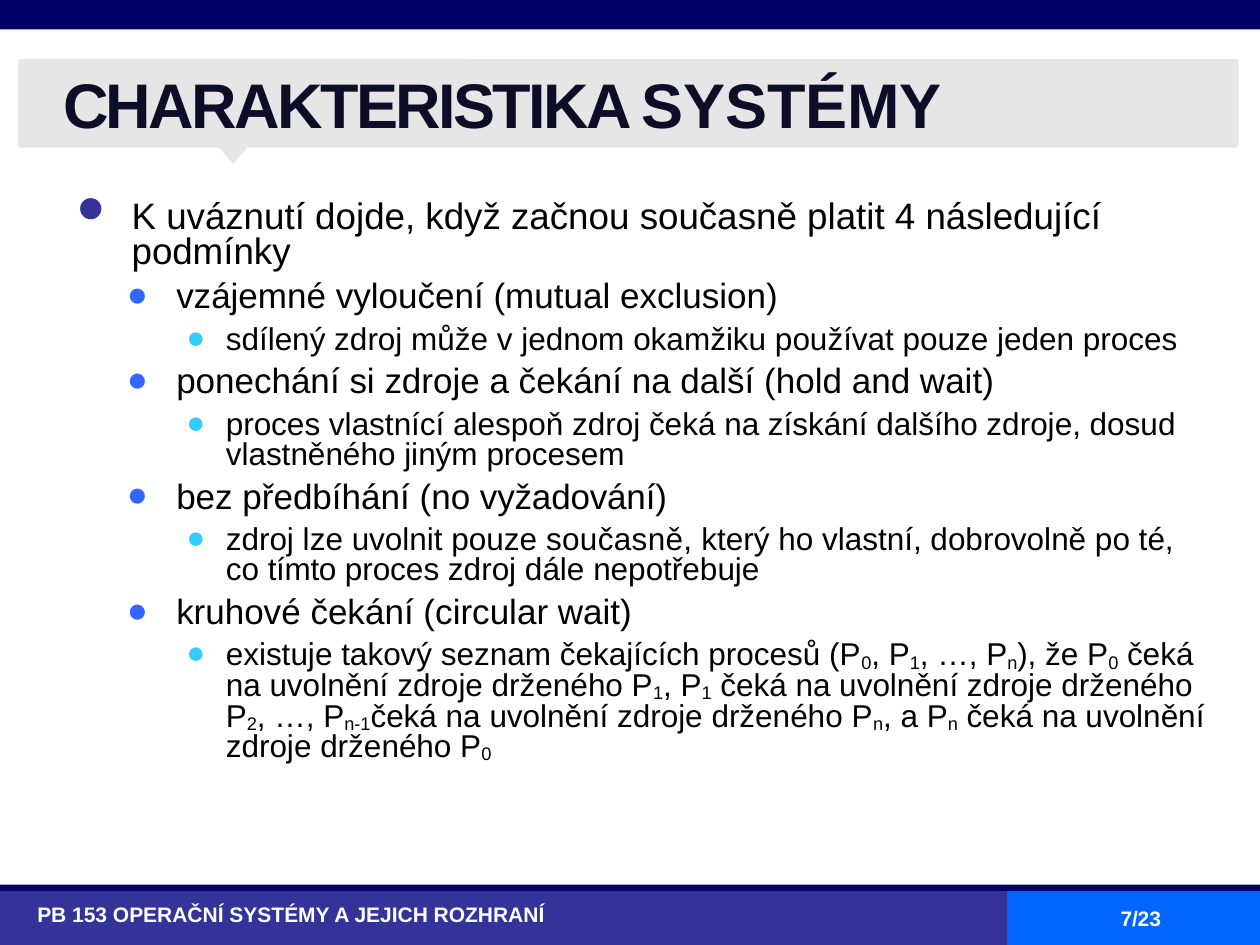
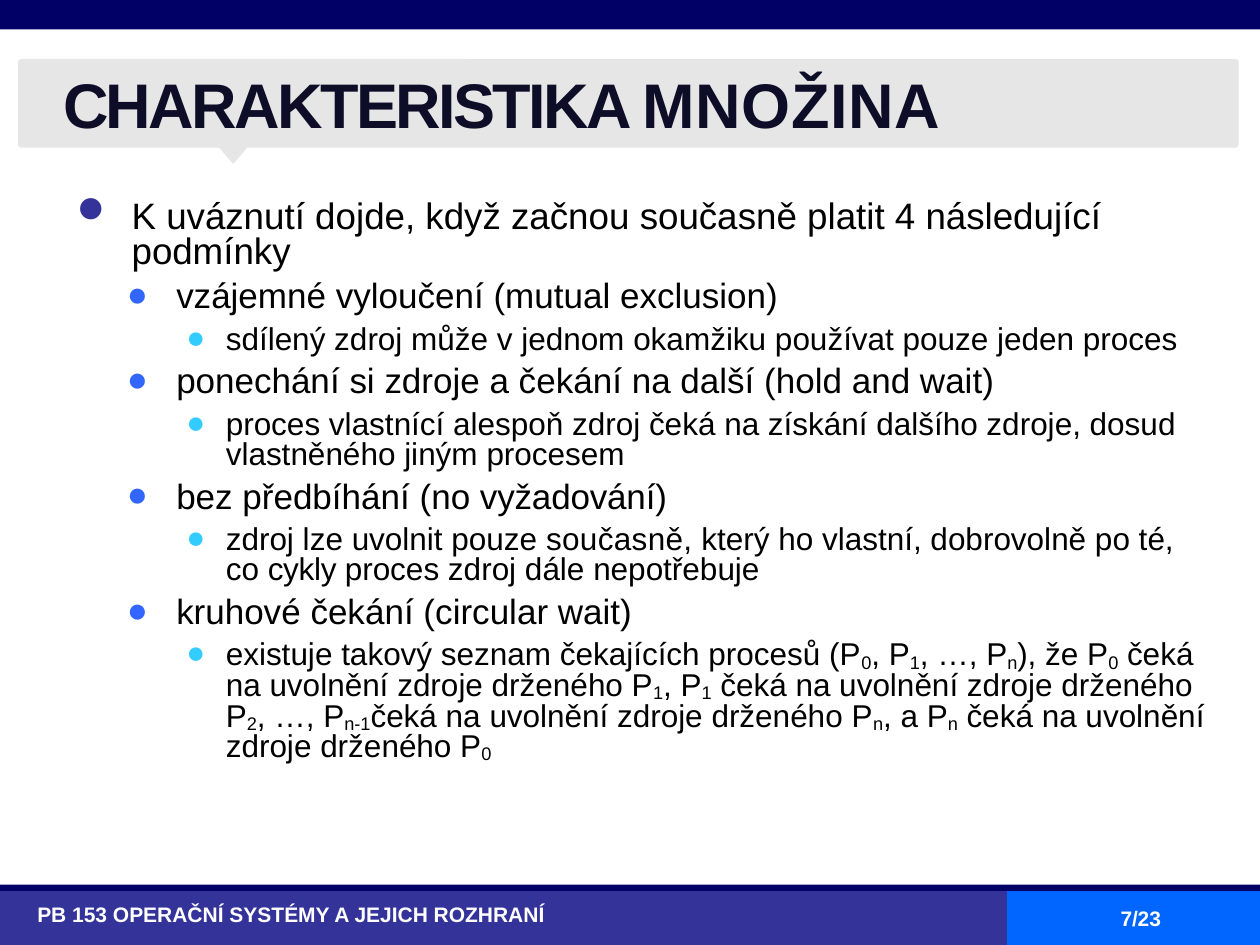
CHARAKTERISTIKA SYSTÉMY: SYSTÉMY -> MNOŽINA (791, 108)
tímto: tímto -> cykly (302, 570)
